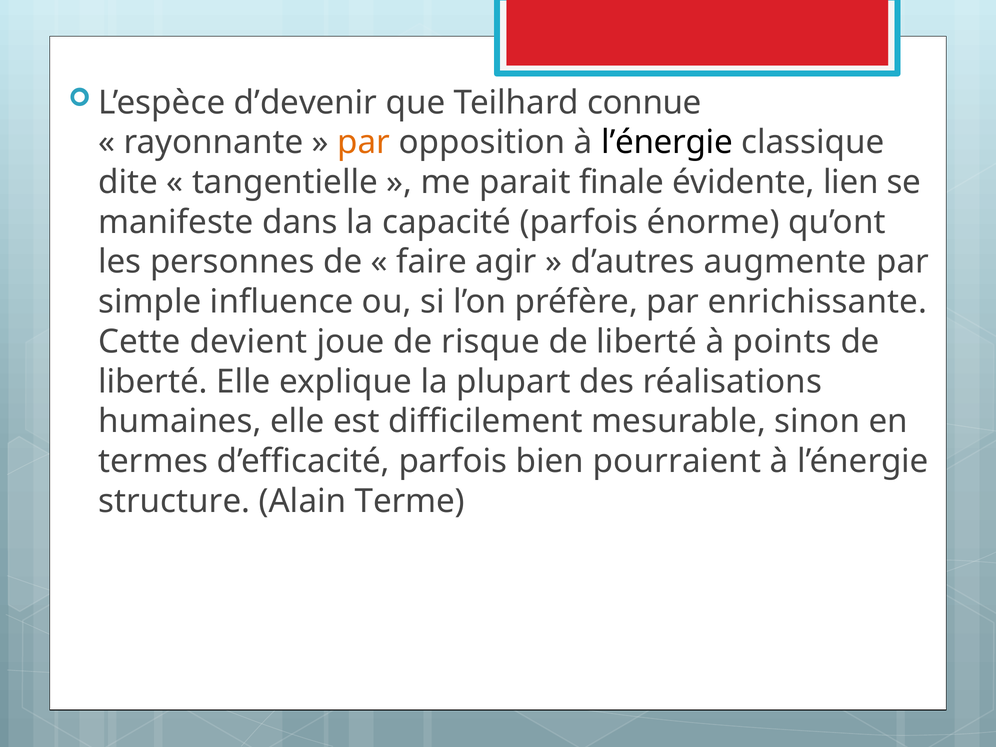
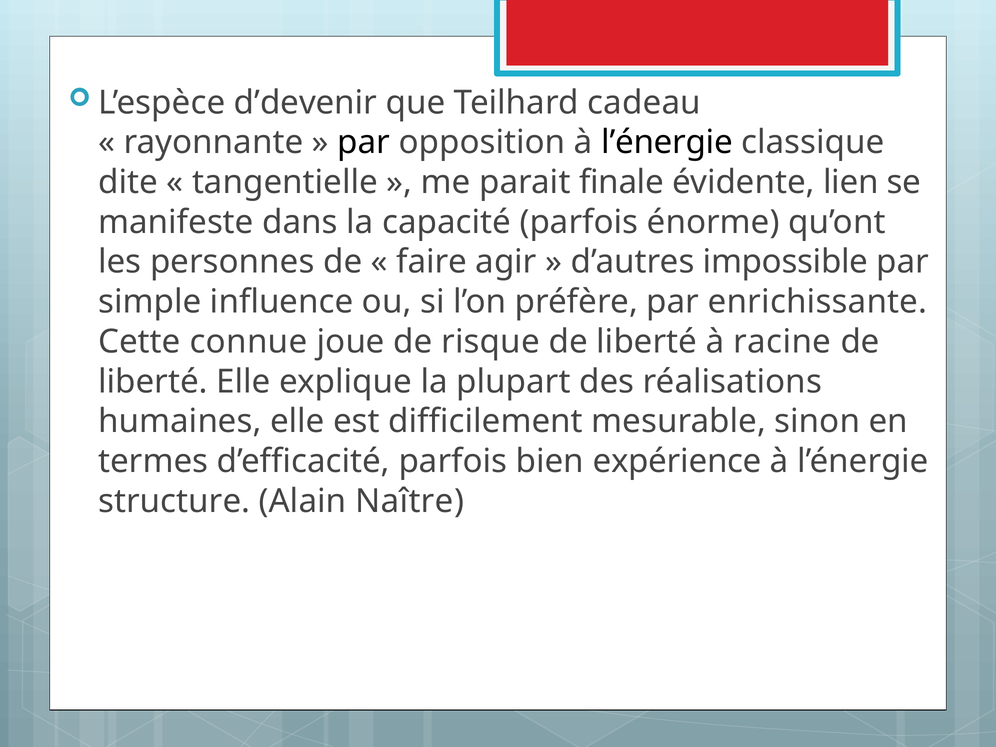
connue: connue -> cadeau (644, 103)
par colour: orange -> black (364, 143)
augmente: augmente -> impossible (786, 262)
devient: devient -> connue (249, 342)
points: points -> racine (782, 342)
pourraient: pourraient -> expérience (677, 461)
Terme: Terme -> Naître (410, 501)
